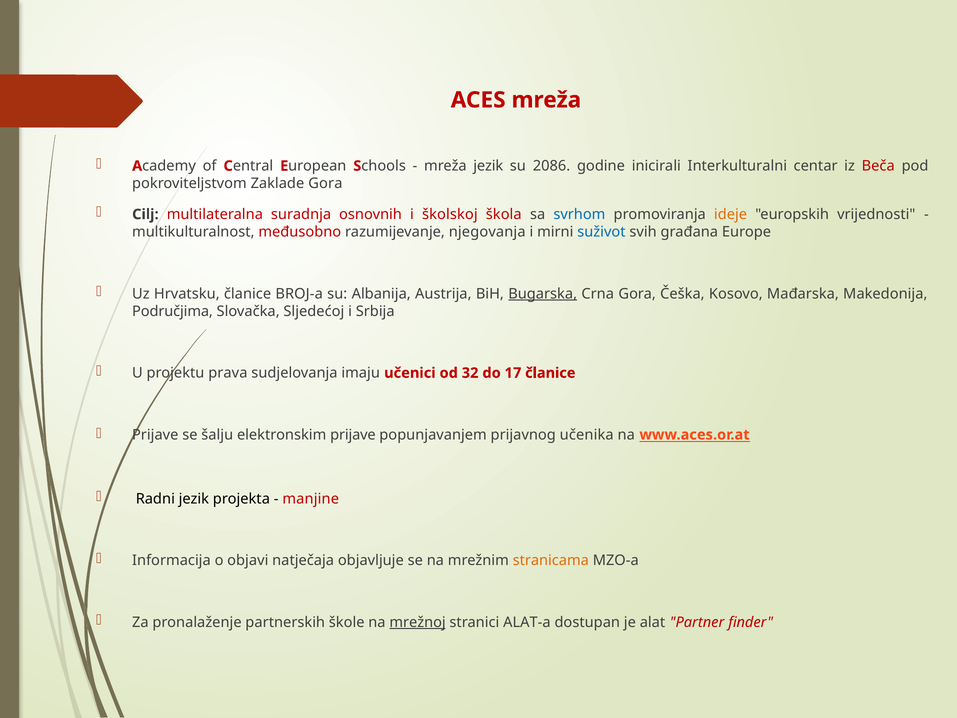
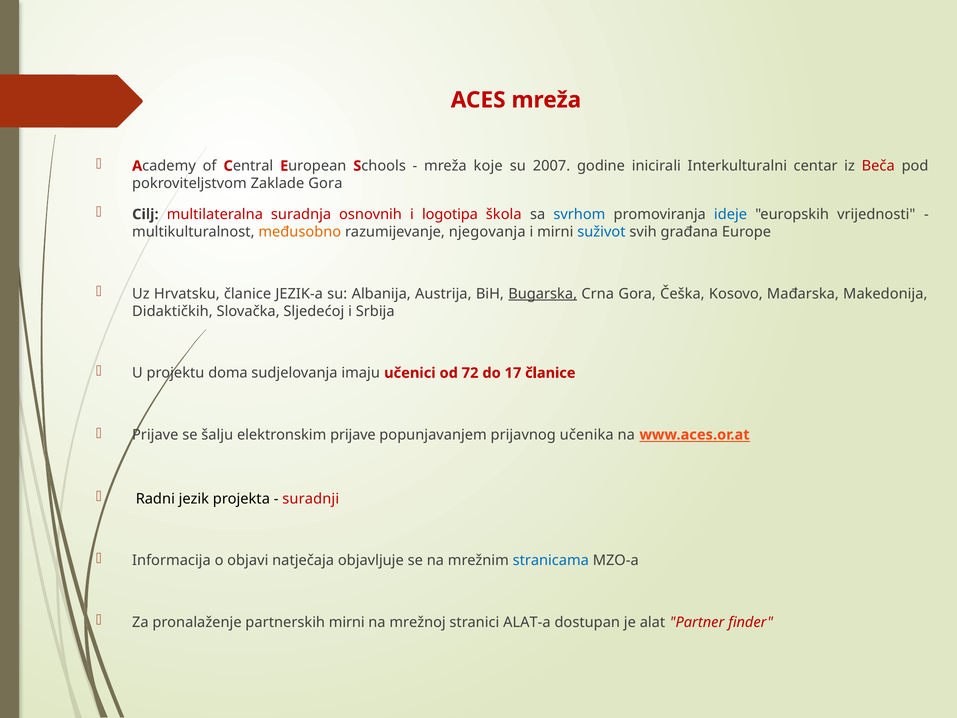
mreža jezik: jezik -> koje (488, 166)
2086: 2086 -> 2007 (551, 166)
školskoj: školskoj -> logotipa (450, 214)
ideje colour: orange -> blue (731, 214)
međusobno colour: red -> orange (300, 232)
BROJ-a: BROJ-a -> JEZIK-a (299, 294)
Područjima: Područjima -> Didaktičkih (172, 311)
prava: prava -> doma (228, 373)
32: 32 -> 72 (470, 373)
manjine: manjine -> suradnji (311, 499)
stranicama colour: orange -> blue (551, 560)
partnerskih škole: škole -> mirni (347, 622)
mrežnoj underline: present -> none (418, 622)
